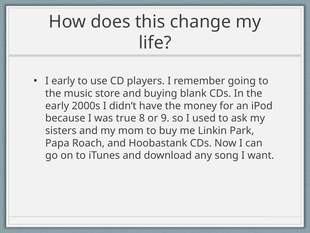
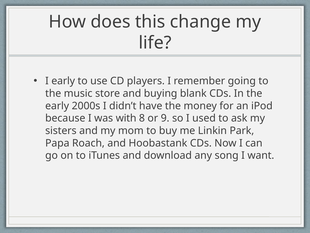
true: true -> with (126, 118)
